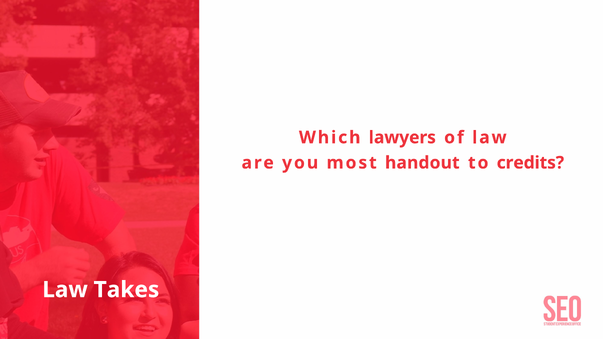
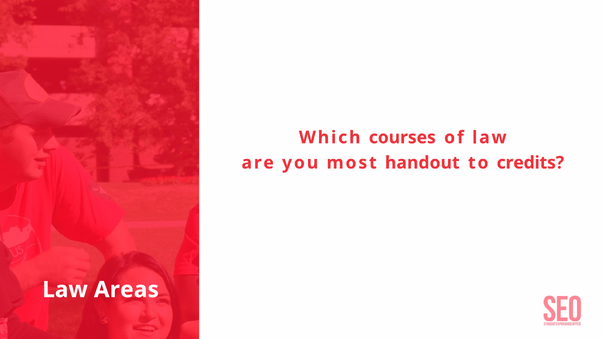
lawyers: lawyers -> courses (402, 138)
Takes: Takes -> Areas (126, 290)
